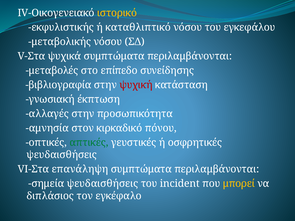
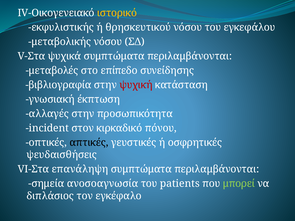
καταθλιπτικό: καταθλιπτικό -> θρησκευτικού (138, 27)
αμνησία: αμνησία -> incident (47, 128)
απτικές colour: green -> black (89, 143)
σημεία ψευδαισθήσεις: ψευδαισθήσεις -> ανοσοαγνωσία (103, 184)
incident: incident -> patients (180, 184)
μπορεί colour: yellow -> light green (239, 184)
